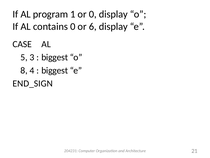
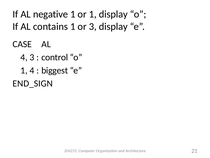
program: program -> negative (51, 14)
or 0: 0 -> 1 (93, 14)
contains 0: 0 -> 1 (73, 26)
or 6: 6 -> 3 (93, 26)
5: 5 -> 4 (24, 57)
biggest: biggest -> control (55, 57)
8: 8 -> 1 (24, 70)
